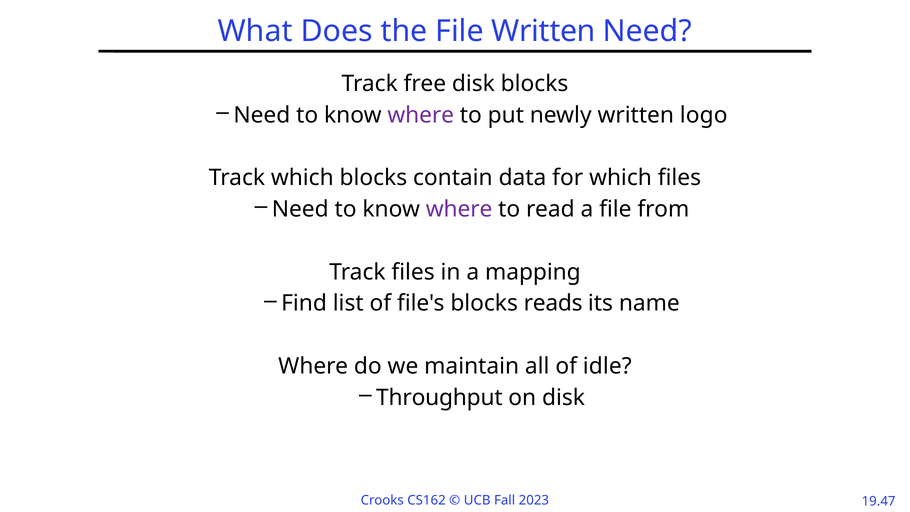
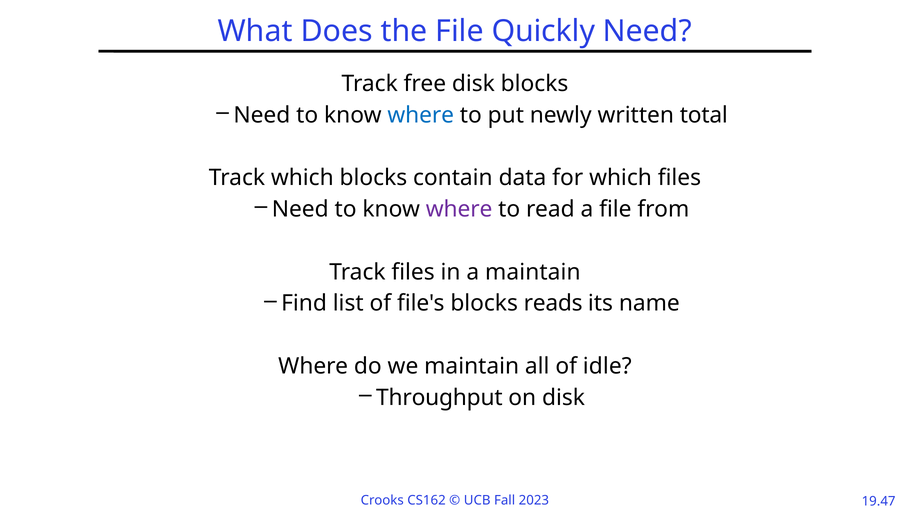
File Written: Written -> Quickly (543, 31)
where colour: purple -> blue (421, 115)
logo: logo -> total (704, 115)
a mapping: mapping -> maintain (533, 272)
